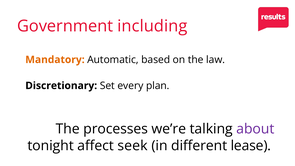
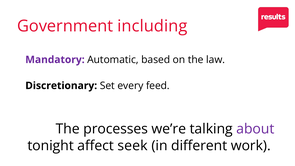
Mandatory colour: orange -> purple (55, 60)
plan: plan -> feed (158, 86)
lease: lease -> work (251, 146)
